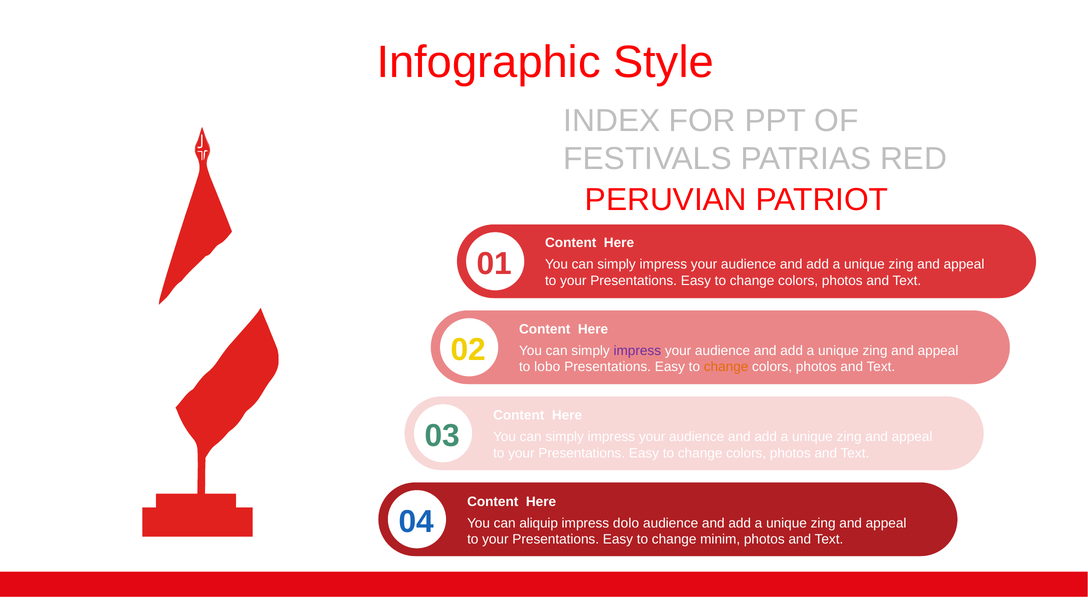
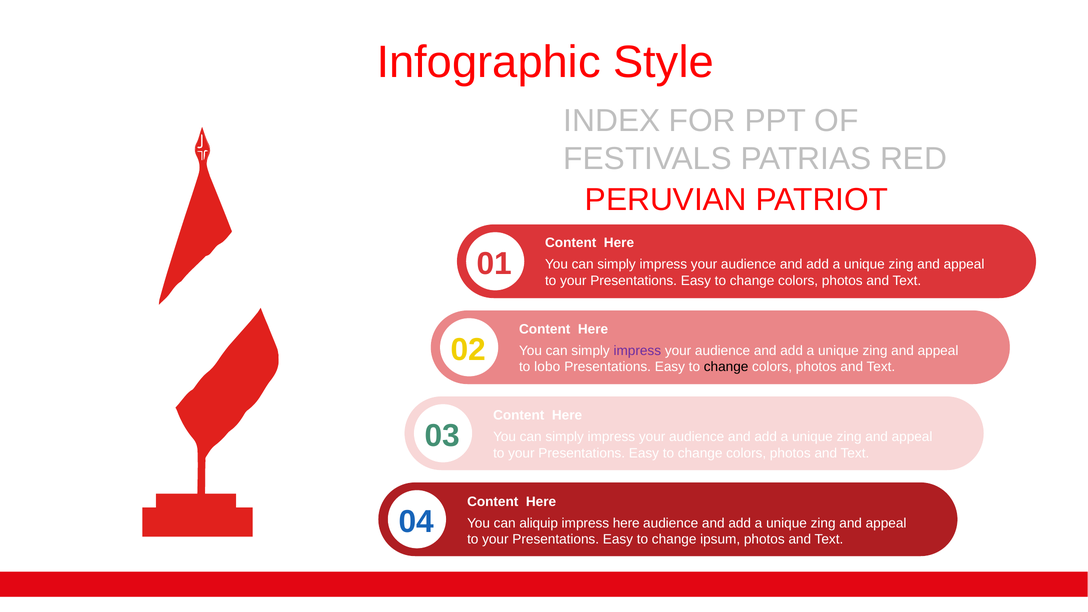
change colour: orange -> black (726, 367)
impress dolo: dolo -> here (626, 523)
minim: minim -> ipsum (720, 539)
